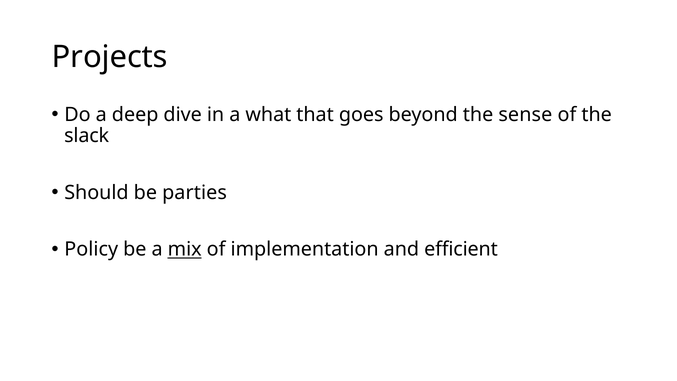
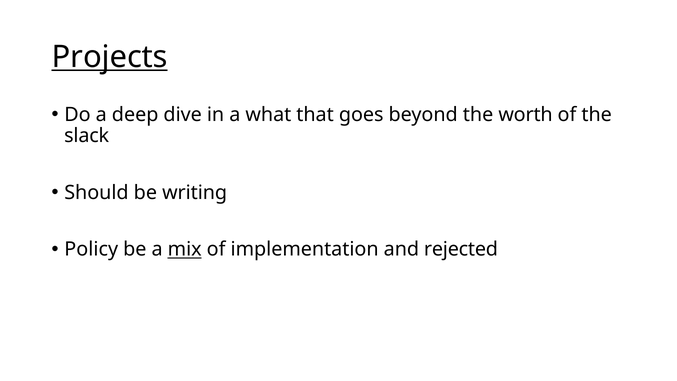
Projects underline: none -> present (110, 57)
sense: sense -> worth (526, 114)
parties: parties -> writing (195, 193)
efficient: efficient -> rejected (461, 249)
